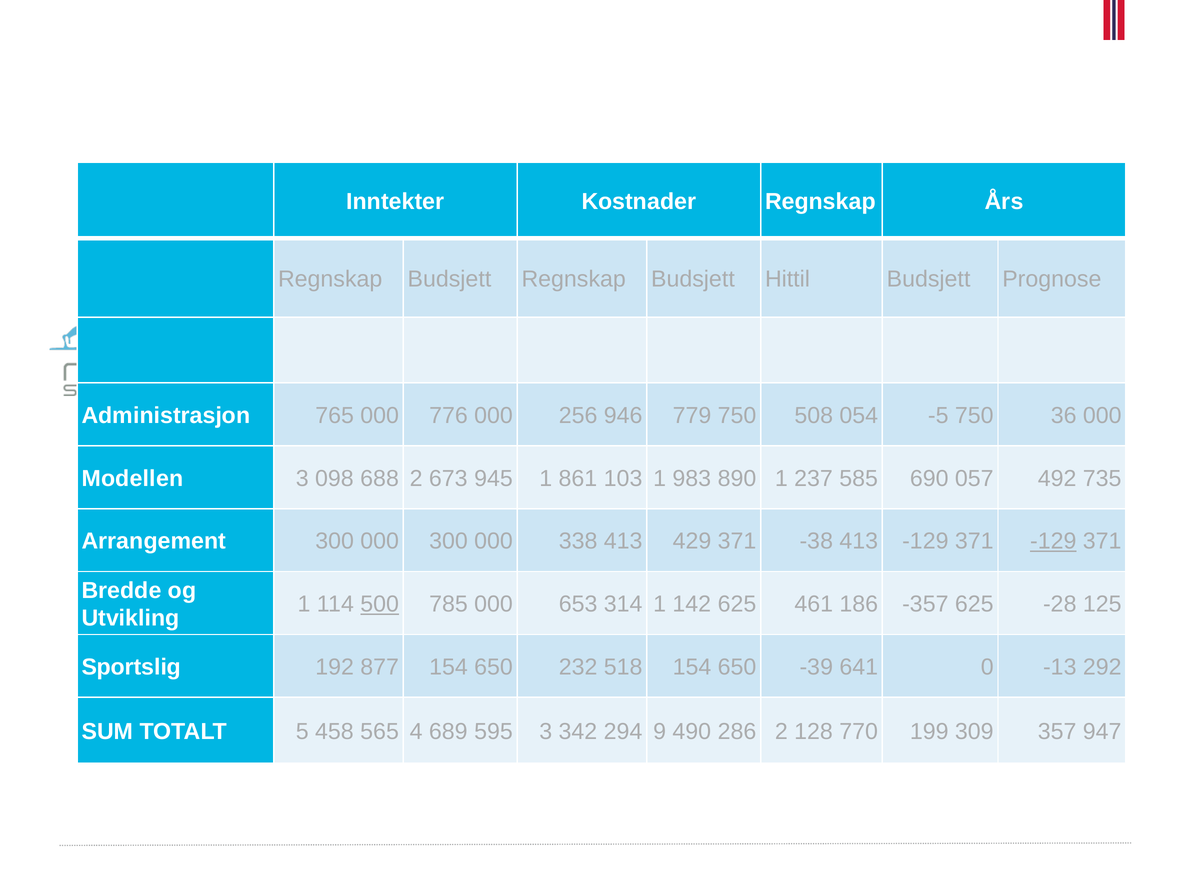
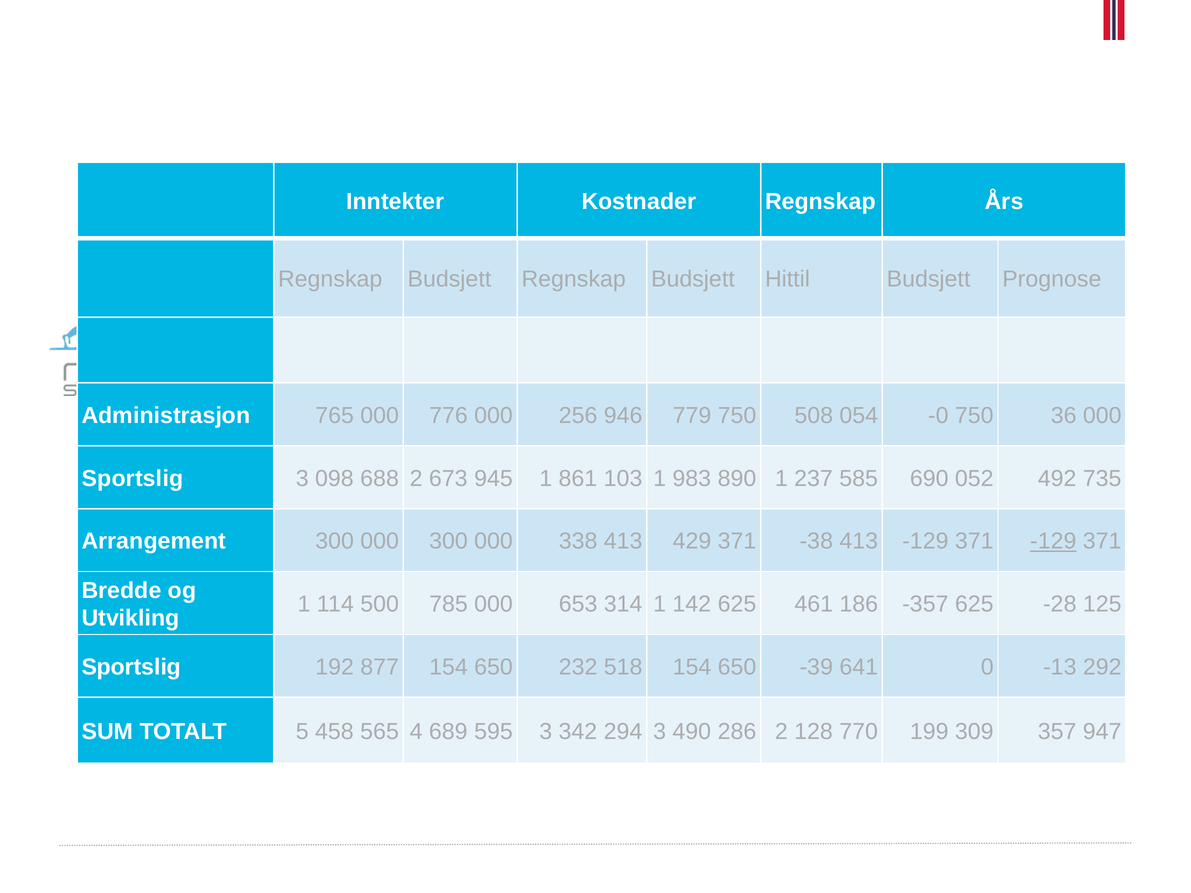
-5: -5 -> -0 (938, 416)
Modellen: Modellen -> Sportslig (132, 479)
057: 057 -> 052 (974, 479)
500 underline: present -> none (380, 604)
294 9: 9 -> 3 (660, 732)
